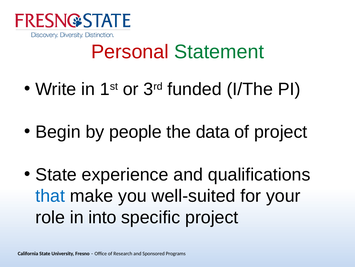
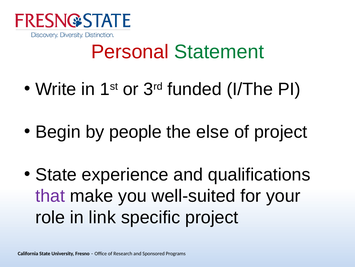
data: data -> else (213, 132)
that colour: blue -> purple (50, 196)
into: into -> link (102, 217)
